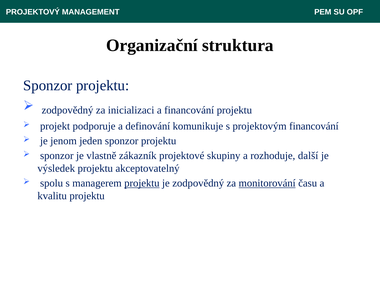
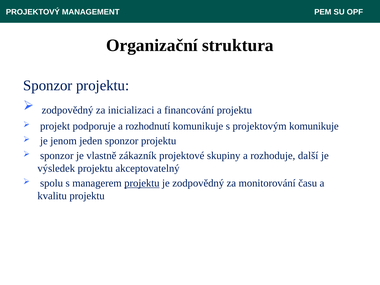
definování: definování -> rozhodnutí (148, 126)
projektovým financování: financování -> komunikuje (314, 126)
monitorování underline: present -> none (267, 183)
